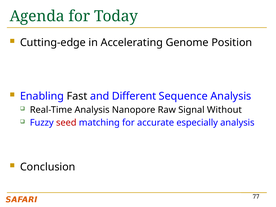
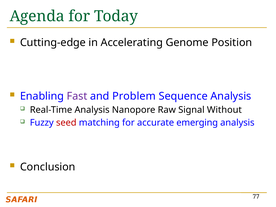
Fast colour: black -> purple (77, 96)
Different: Different -> Problem (134, 96)
especially: especially -> emerging (197, 123)
